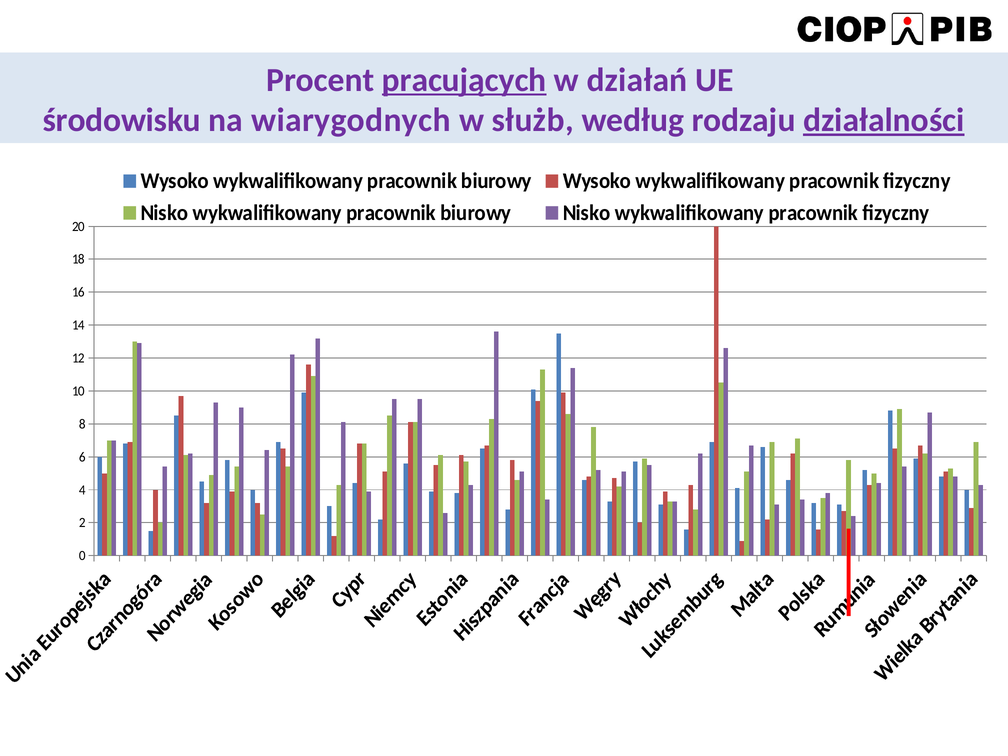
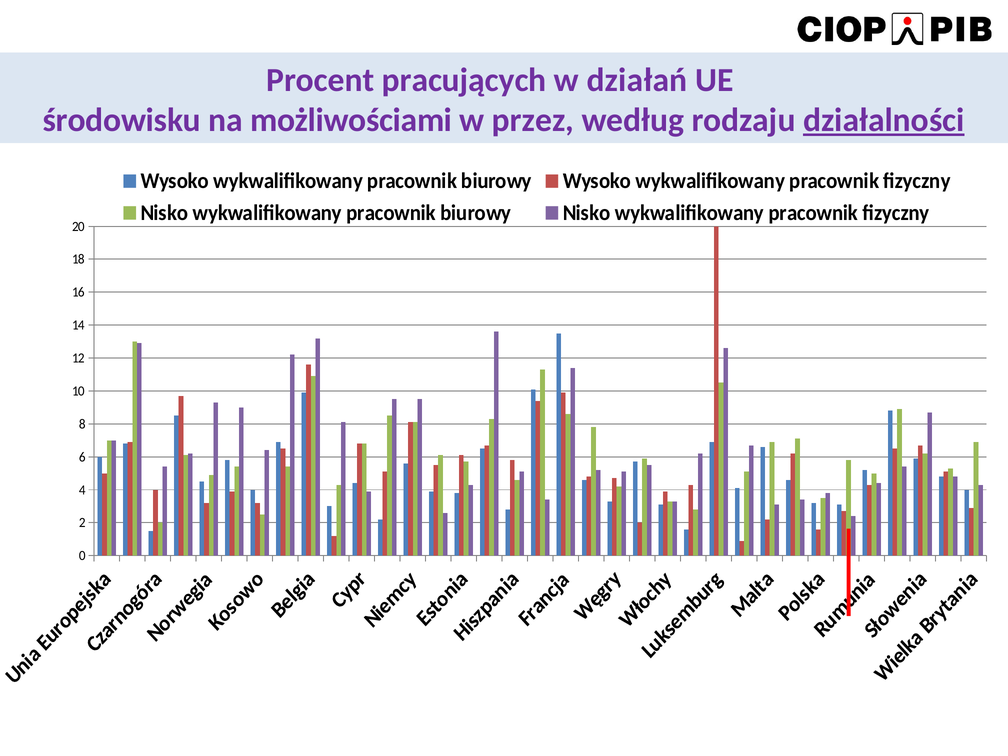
pracujących underline: present -> none (464, 80)
wiarygodnych: wiarygodnych -> możliwościami (351, 120)
służb: służb -> przez (533, 120)
